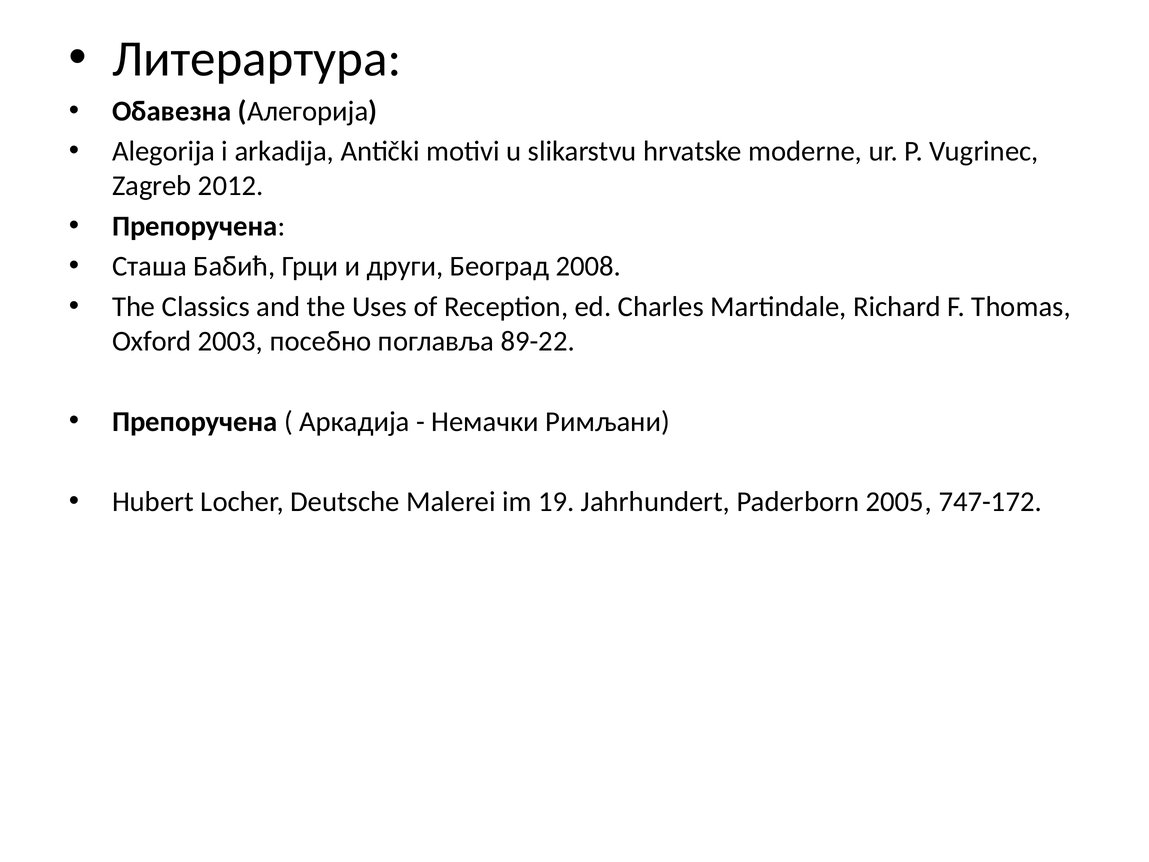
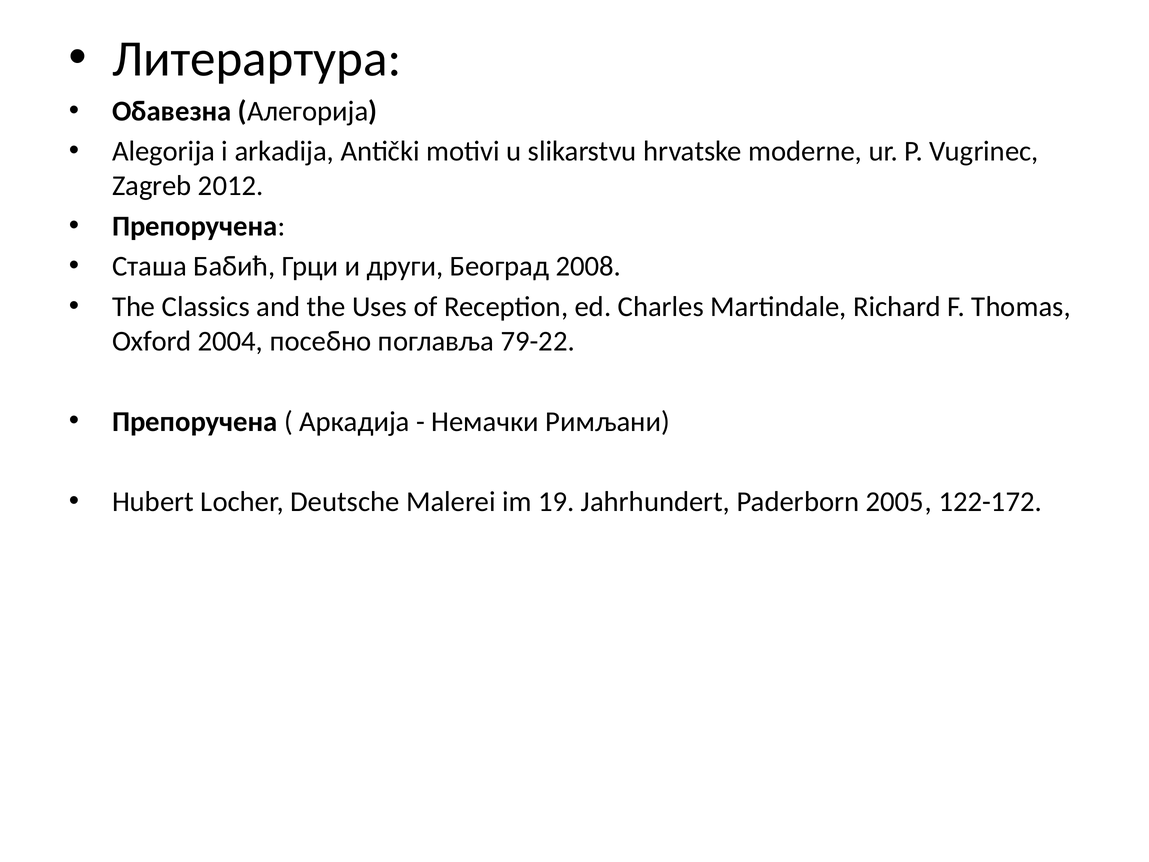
2003: 2003 -> 2004 (230, 341)
89-22: 89-22 -> 79-22 (538, 341)
747-172: 747-172 -> 122-172 (990, 502)
